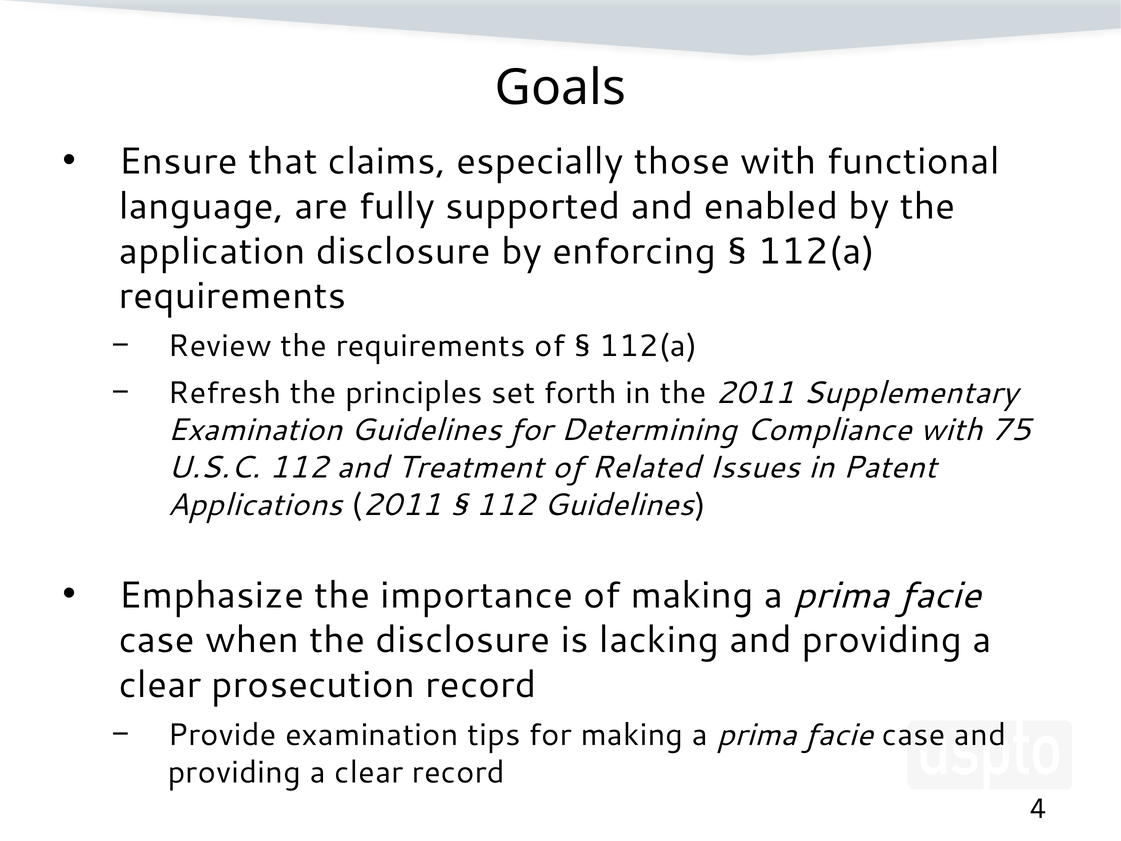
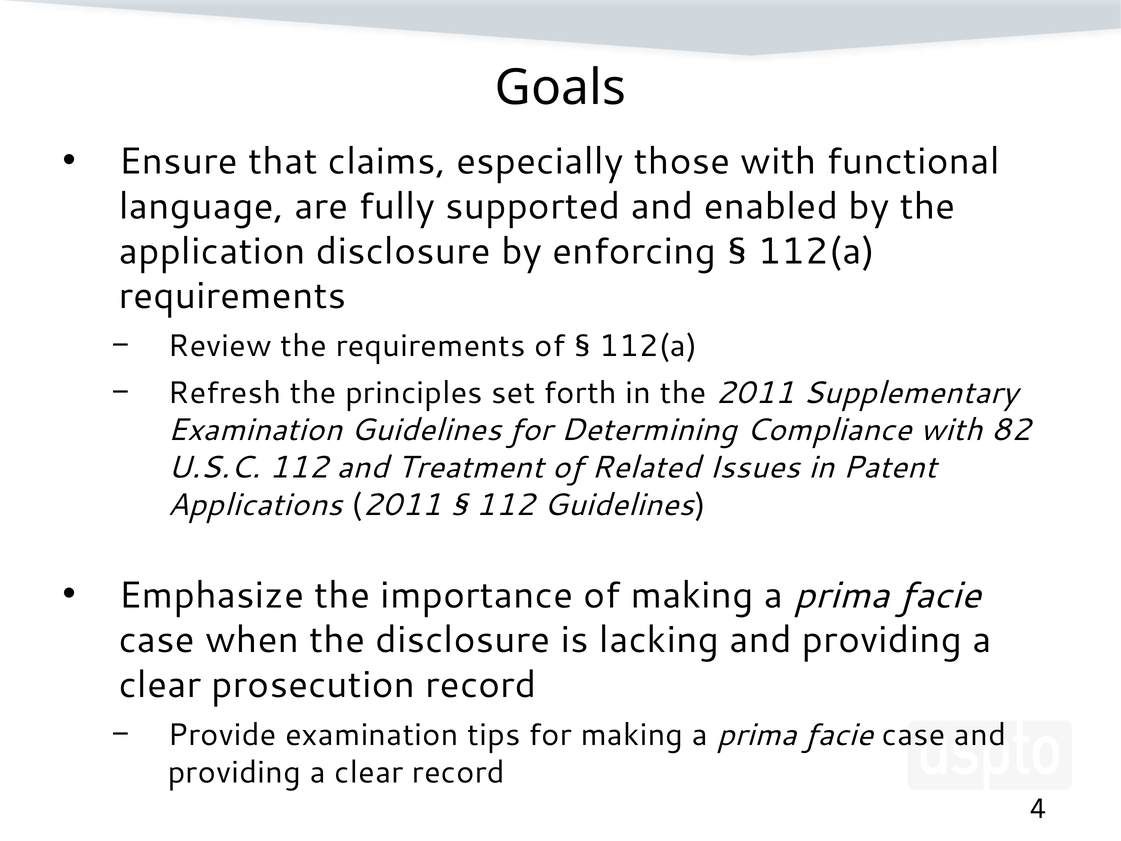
75: 75 -> 82 (1011, 430)
